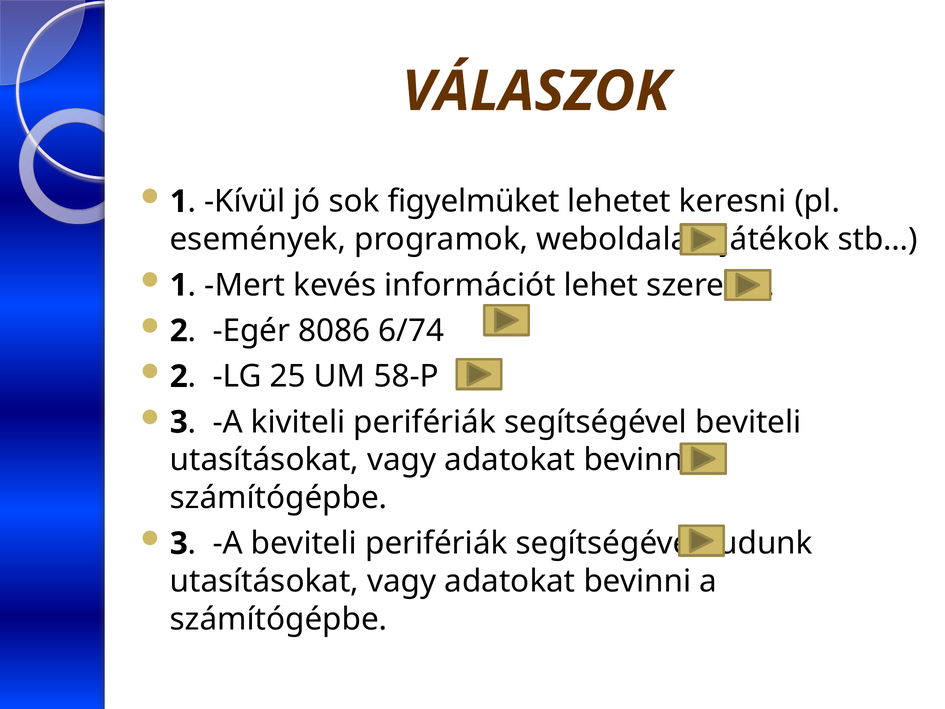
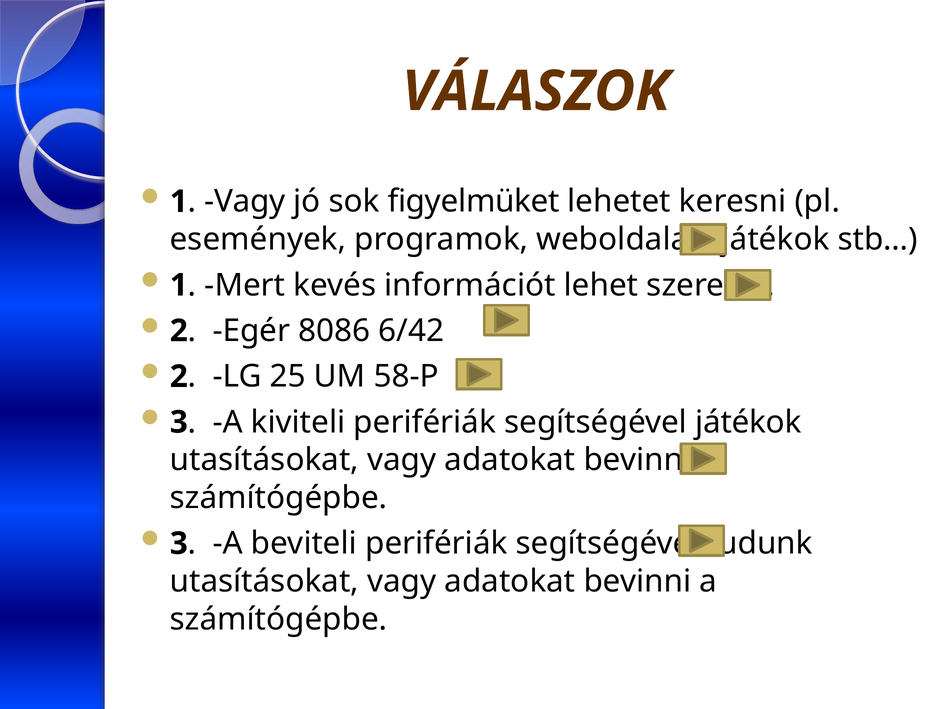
Kívül: Kívül -> Vagy (245, 202)
6/74: 6/74 -> 6/42 (411, 331)
segítségével beviteli: beviteli -> játékok (748, 422)
